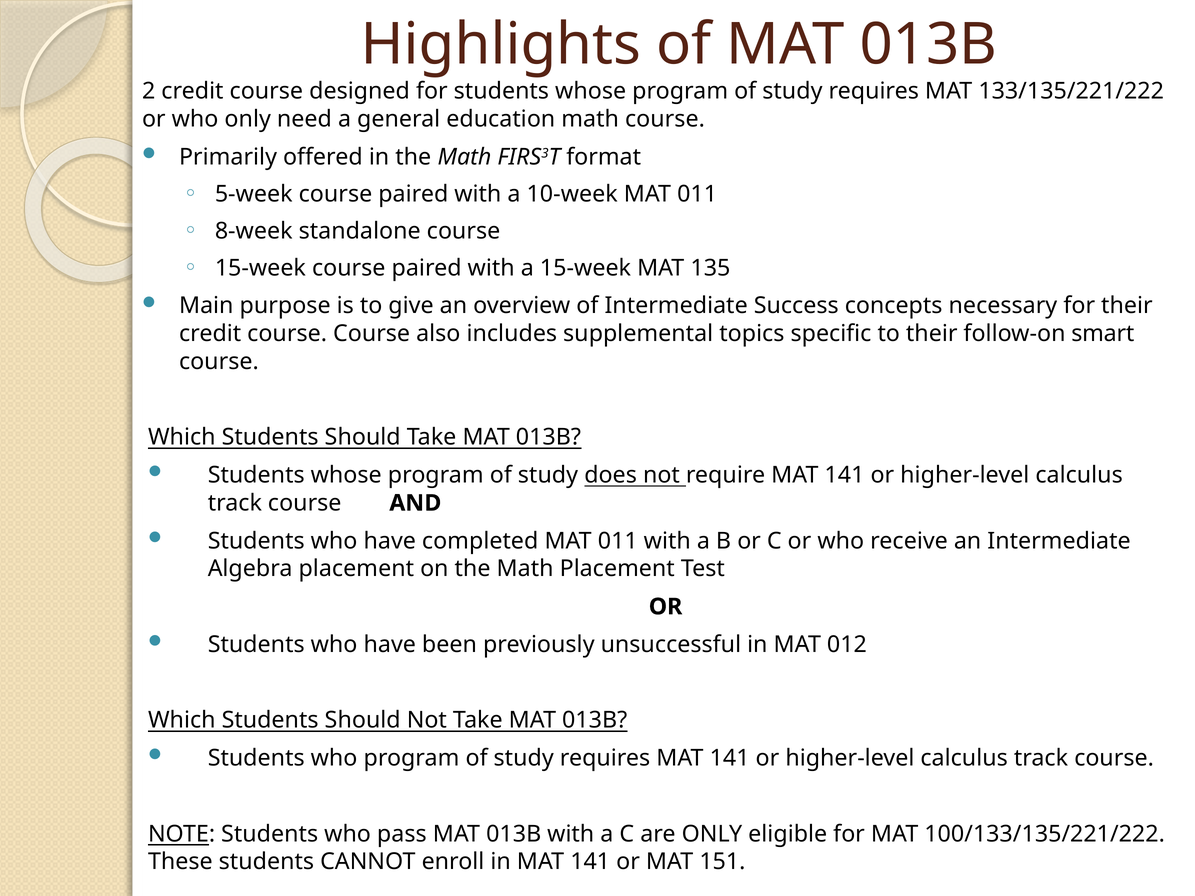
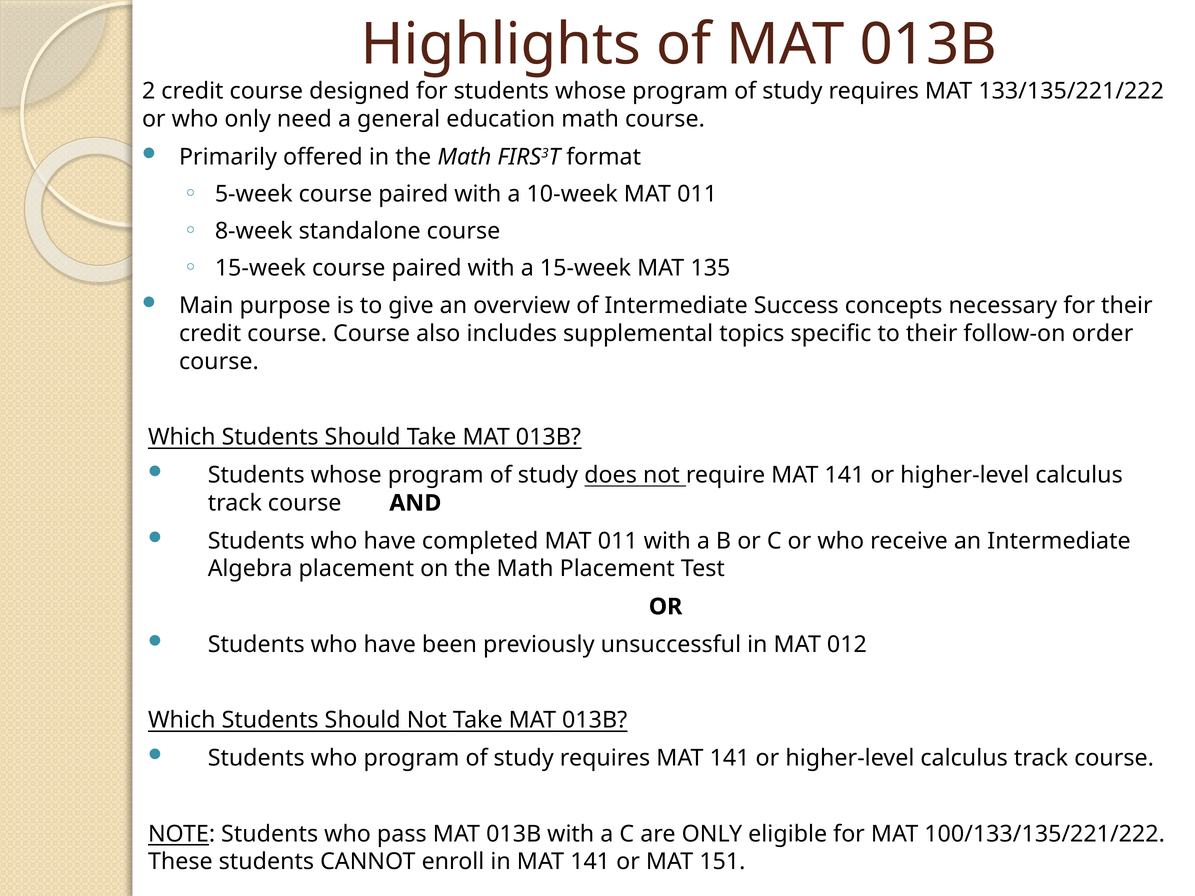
smart: smart -> order (1103, 334)
